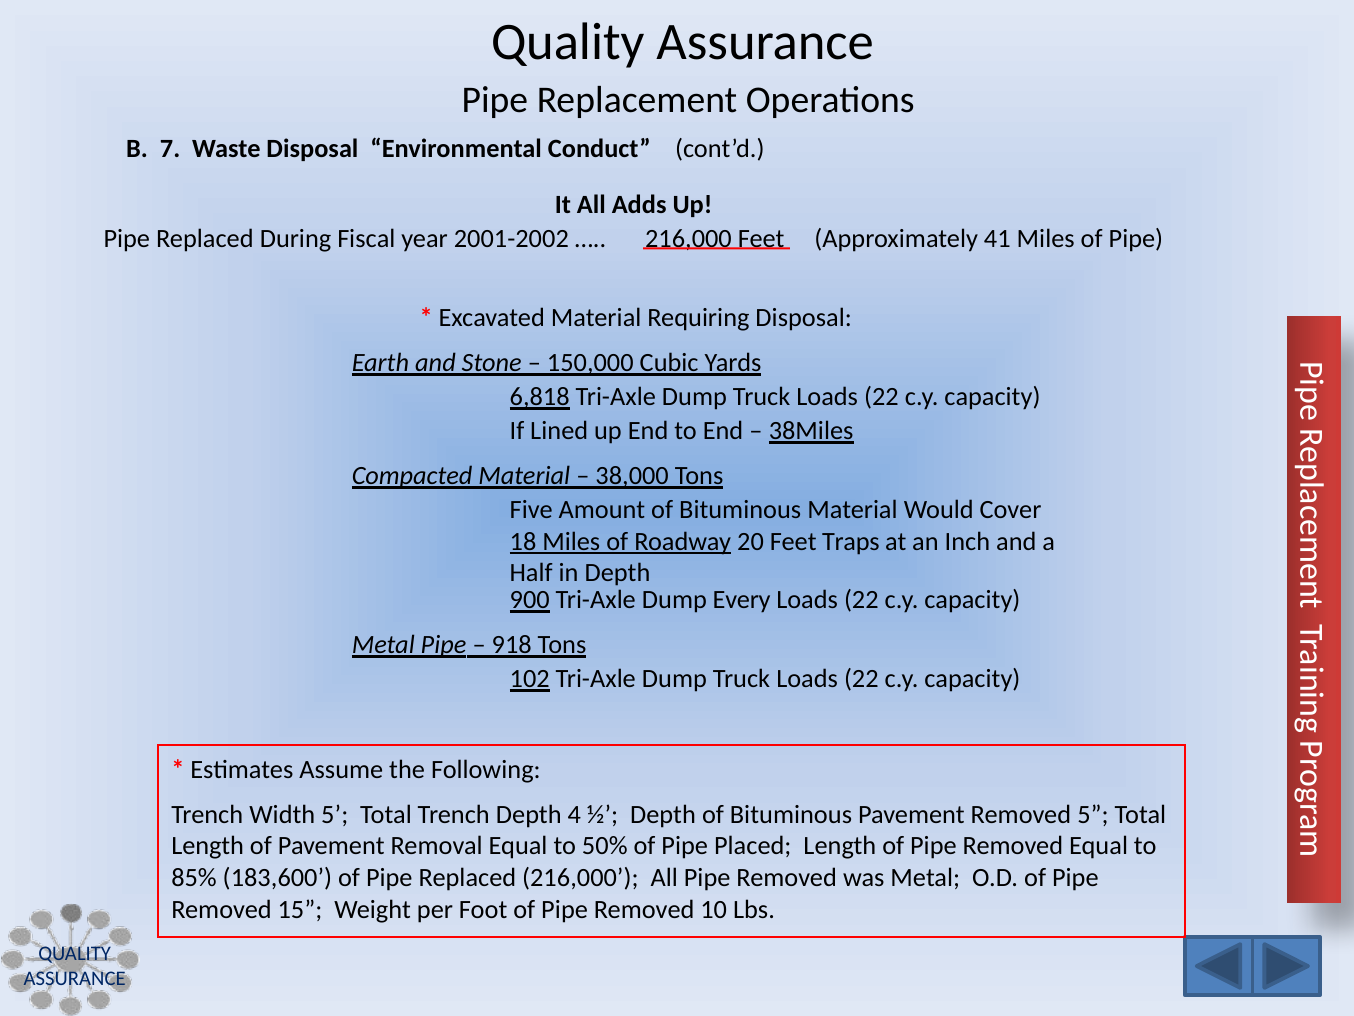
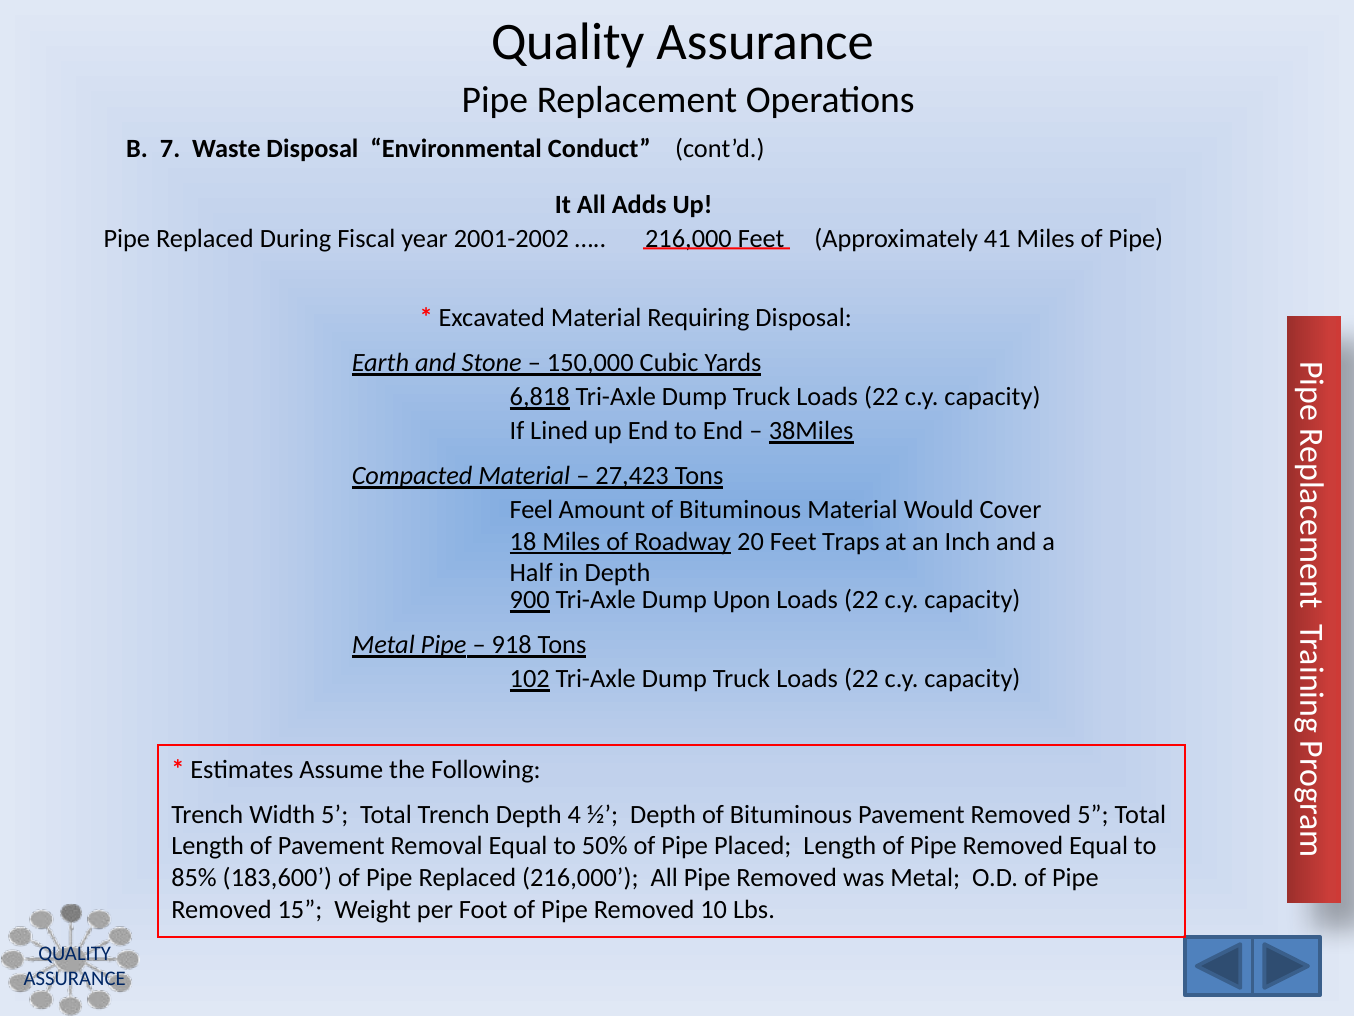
38,000: 38,000 -> 27,423 (632, 476)
Five: Five -> Feel (531, 510)
Every: Every -> Upon (742, 600)
